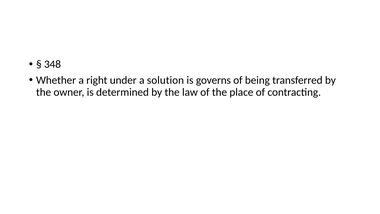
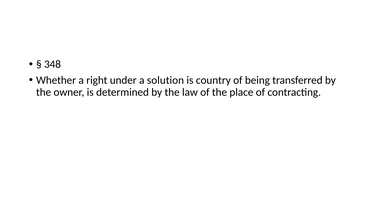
governs: governs -> country (213, 80)
